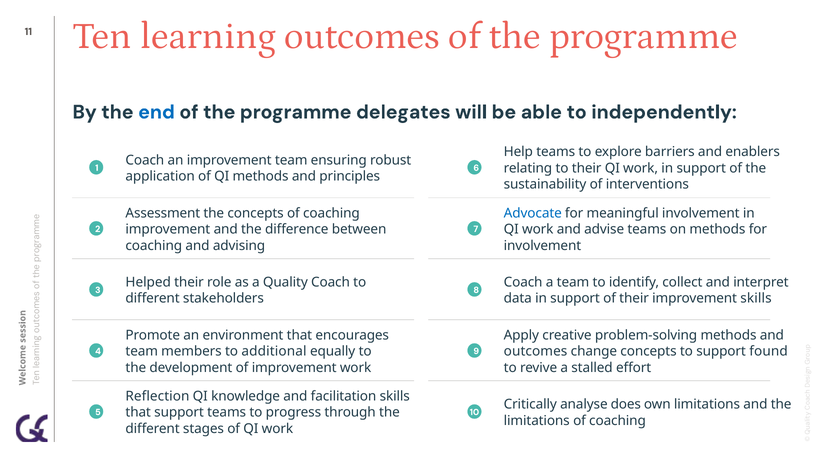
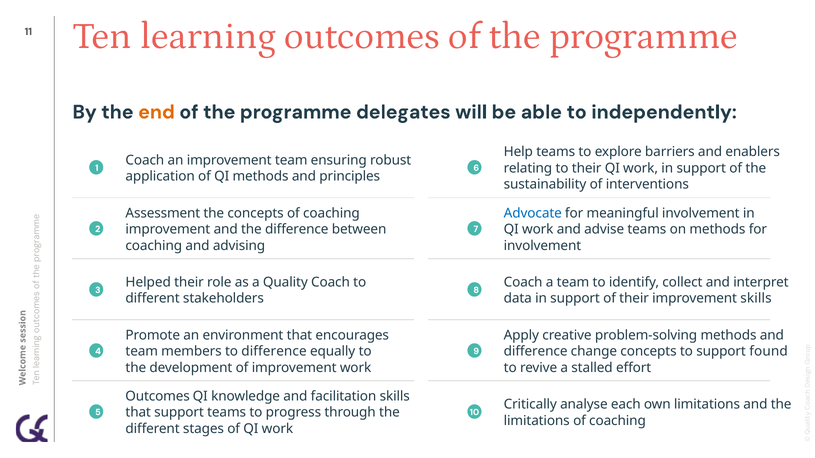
end colour: blue -> orange (156, 112)
to additional: additional -> difference (274, 352)
outcomes: outcomes -> difference (536, 352)
Reflection: Reflection -> Outcomes (158, 397)
does: does -> each (626, 405)
